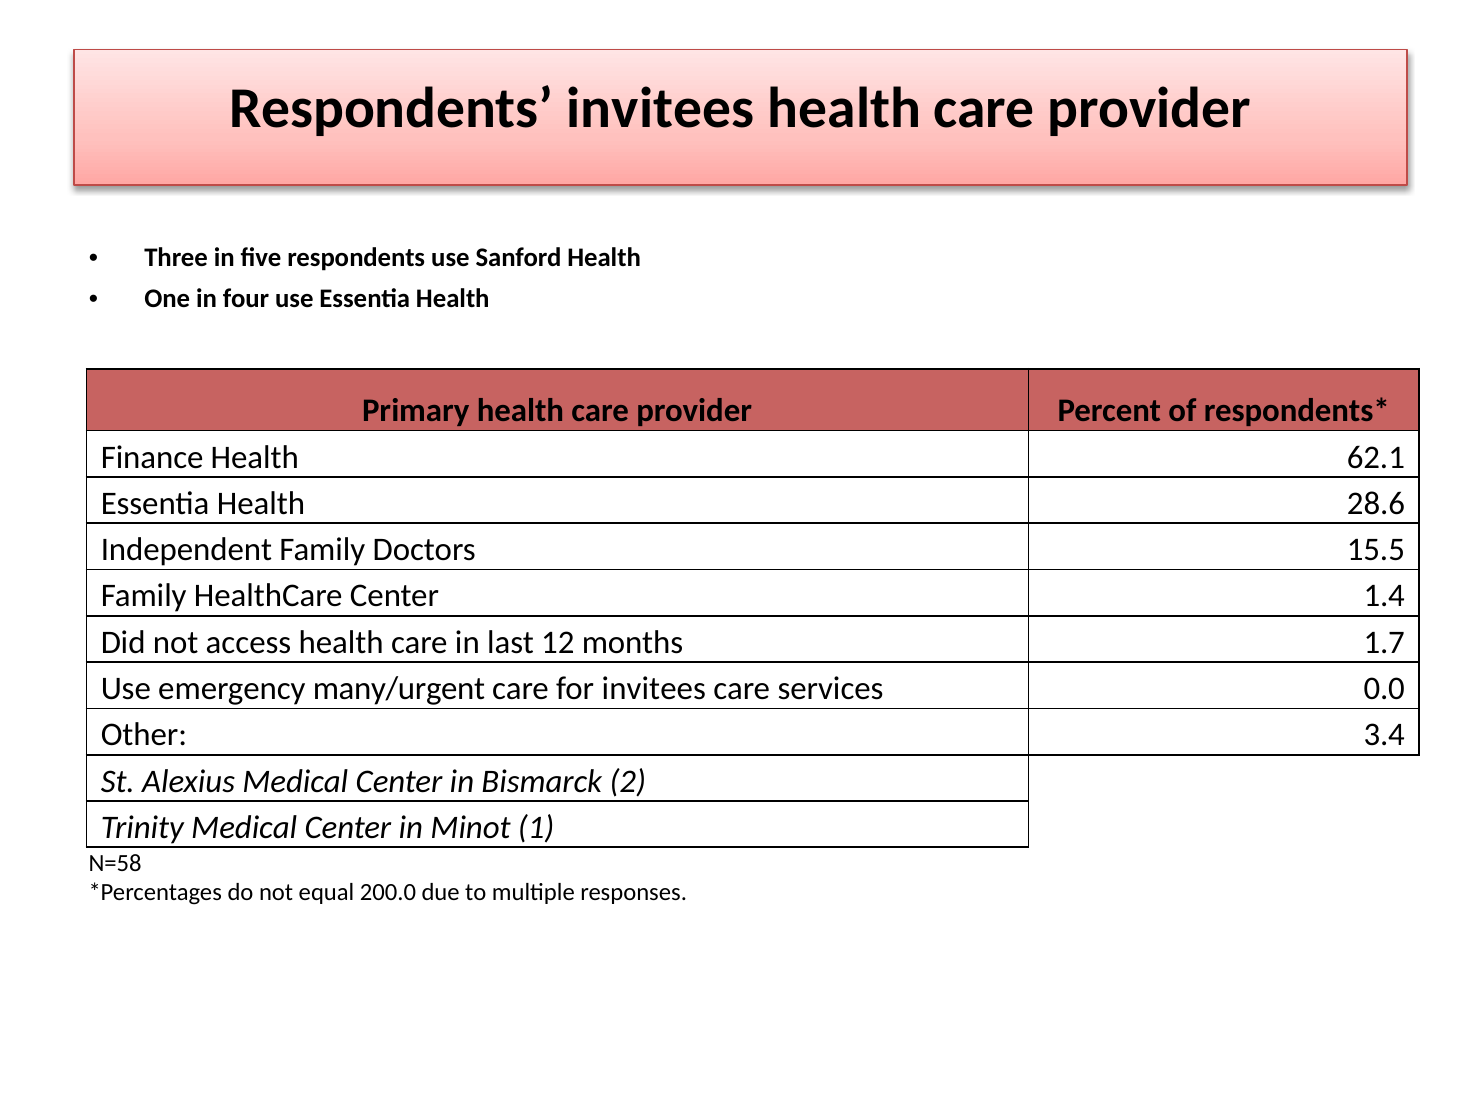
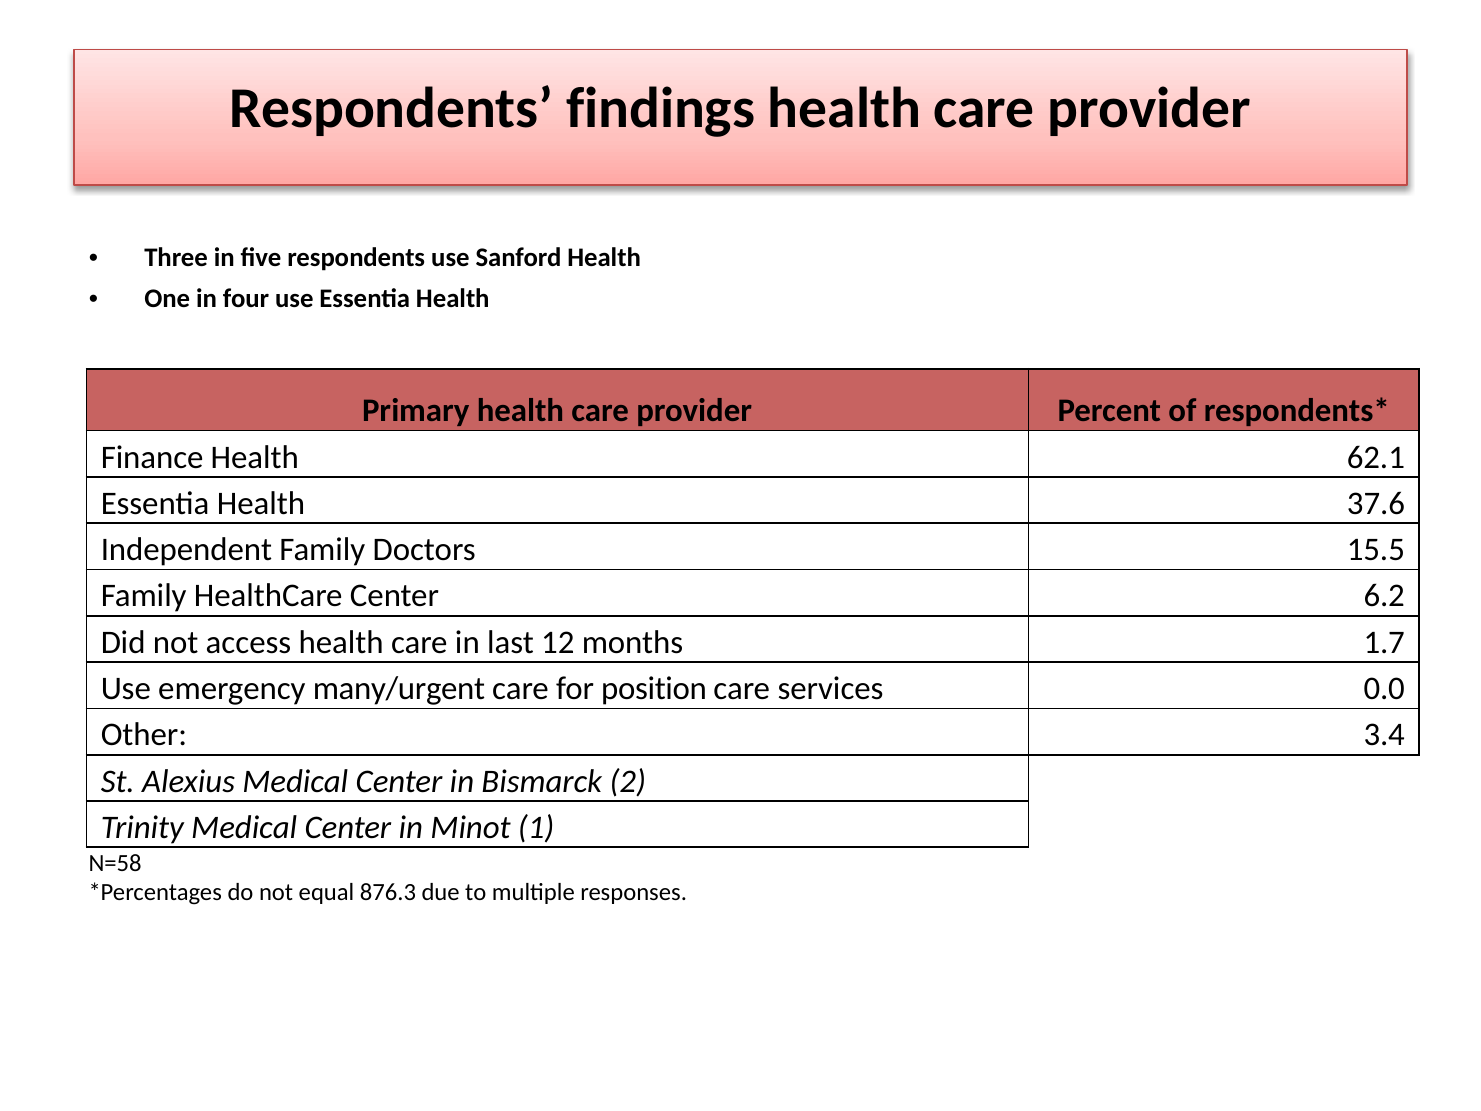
Respondents invitees: invitees -> findings (661, 109)
28.6: 28.6 -> 37.6 (1376, 503)
1.4: 1.4 -> 6.2 (1384, 596)
for invitees: invitees -> position (654, 689)
200.0: 200.0 -> 876.3 (388, 893)
